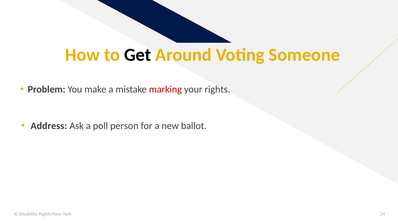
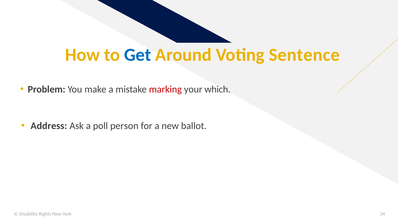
Get colour: black -> blue (138, 55)
Someone: Someone -> Sentence (304, 55)
your rights: rights -> which (218, 89)
